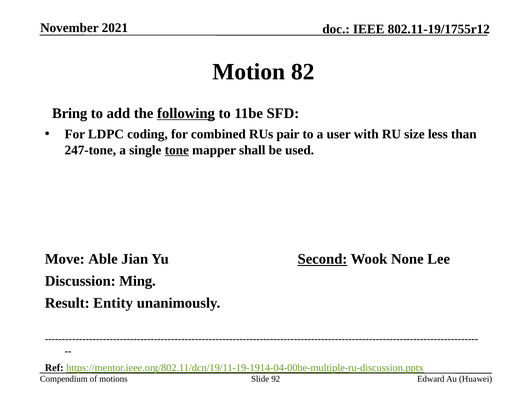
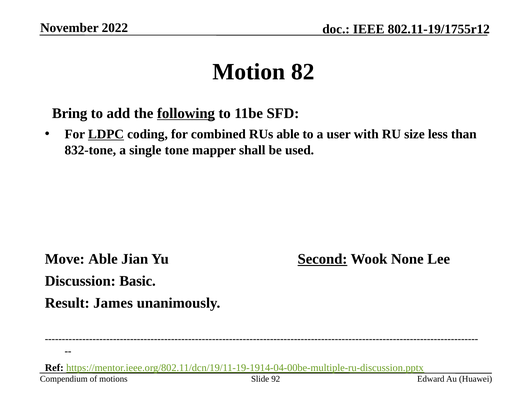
2021: 2021 -> 2022 (115, 28)
LDPC underline: none -> present (106, 134)
RUs pair: pair -> able (288, 134)
247-tone: 247-tone -> 832-tone (90, 150)
tone underline: present -> none (177, 150)
Ming: Ming -> Basic (138, 281)
Entity: Entity -> James (113, 303)
